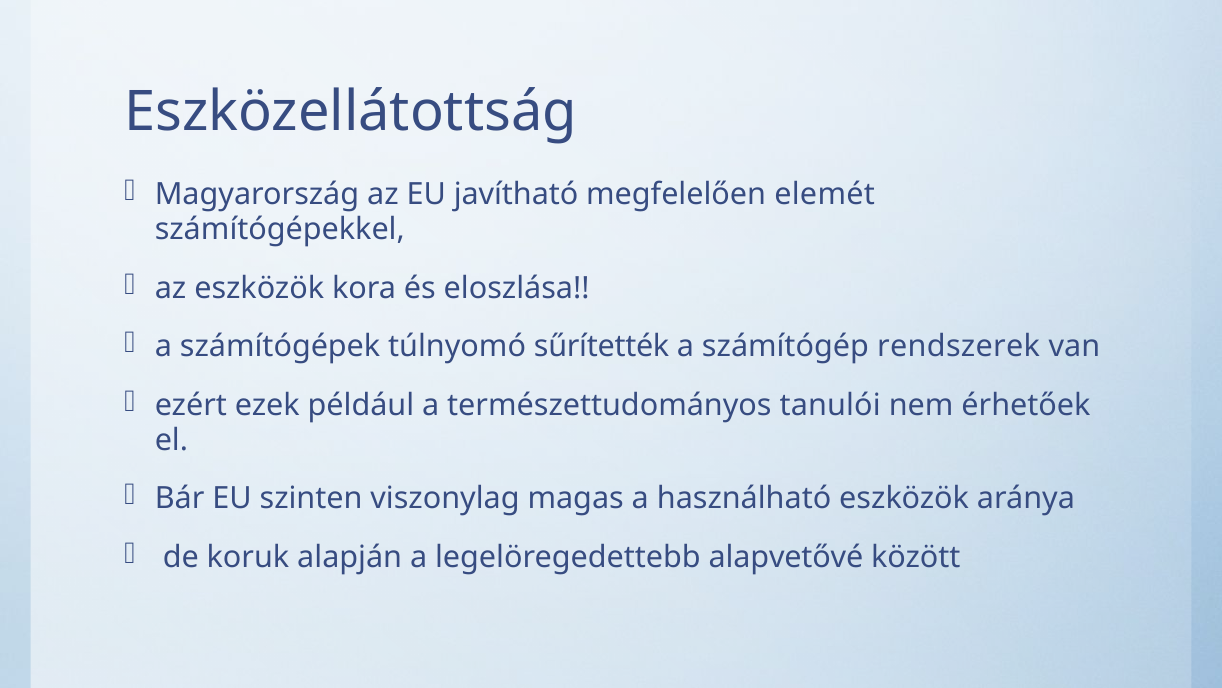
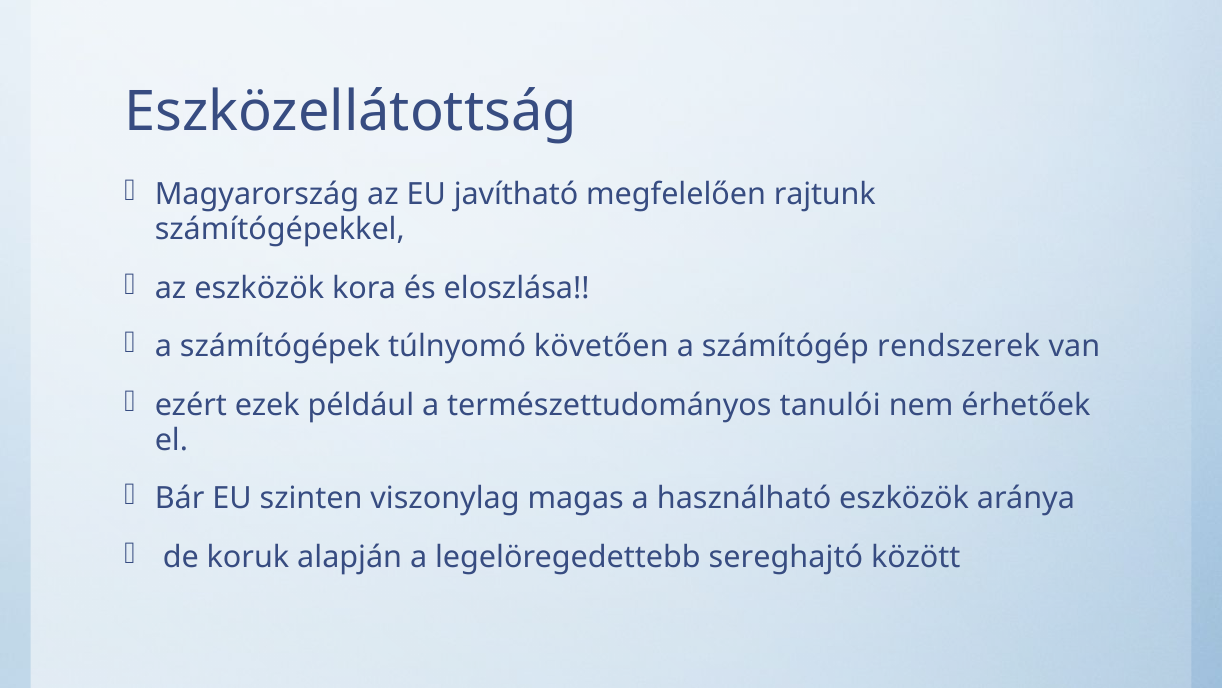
elemét: elemét -> rajtunk (825, 194)
sűrítették: sűrítették -> követően (601, 346)
alapvetővé: alapvetővé -> sereghajtó (786, 557)
